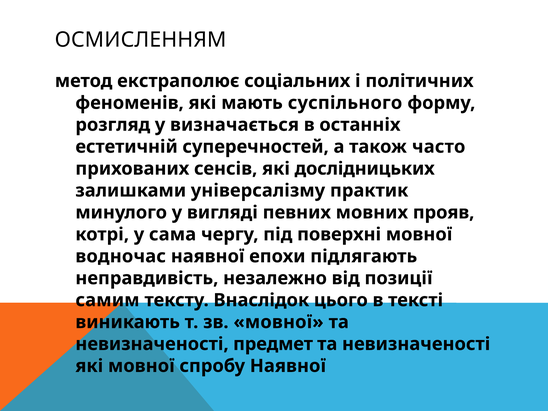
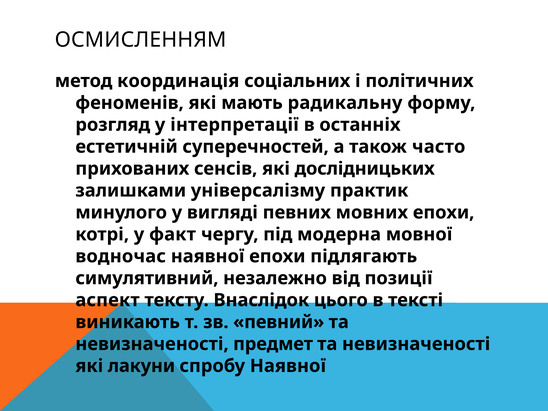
екстраполює: екстраполює -> координація (178, 81)
суспільного: суспільного -> радикальну (345, 103)
визначається: визначається -> інтерпретації (234, 125)
мовних прояв: прояв -> епохи (444, 212)
сама: сама -> факт (173, 234)
поверхні: поверхні -> модерна (339, 234)
неправдивість: неправдивість -> симулятивний (147, 278)
самим: самим -> аспект (107, 300)
зв мовної: мовної -> певний (279, 322)
які мовної: мовної -> лакуни (141, 366)
